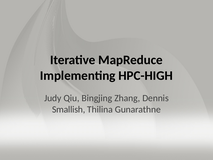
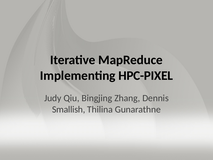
HPC-HIGH: HPC-HIGH -> HPC-PIXEL (146, 75)
